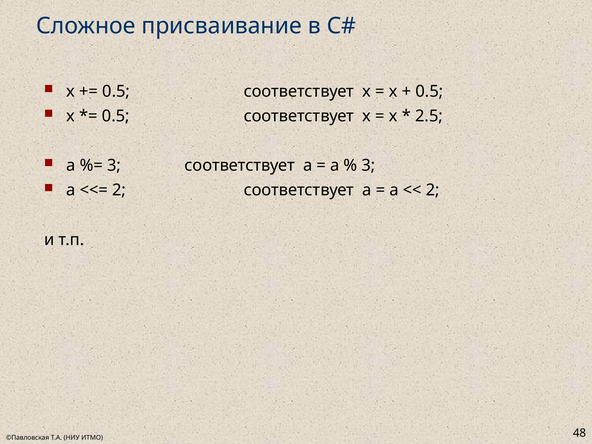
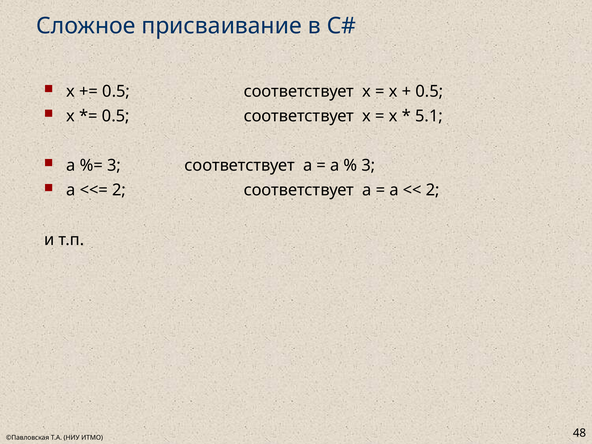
2.5: 2.5 -> 5.1 (429, 116)
